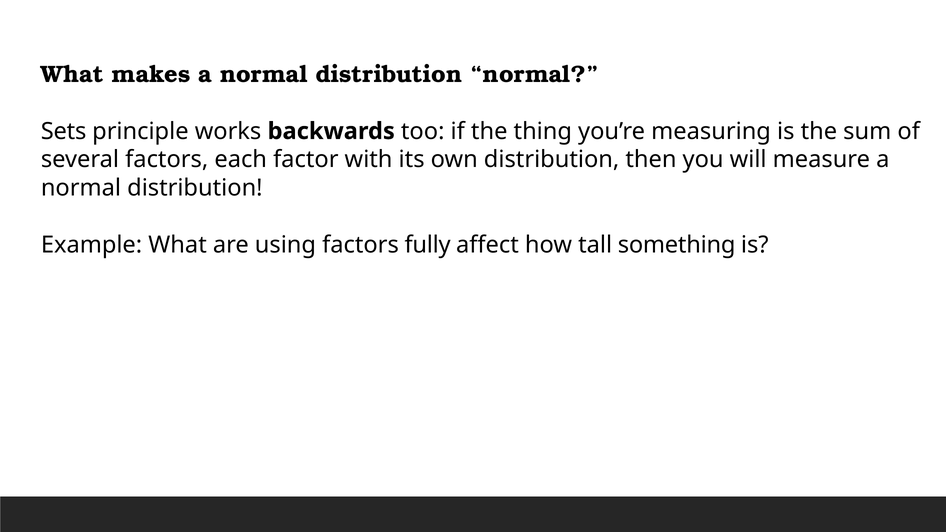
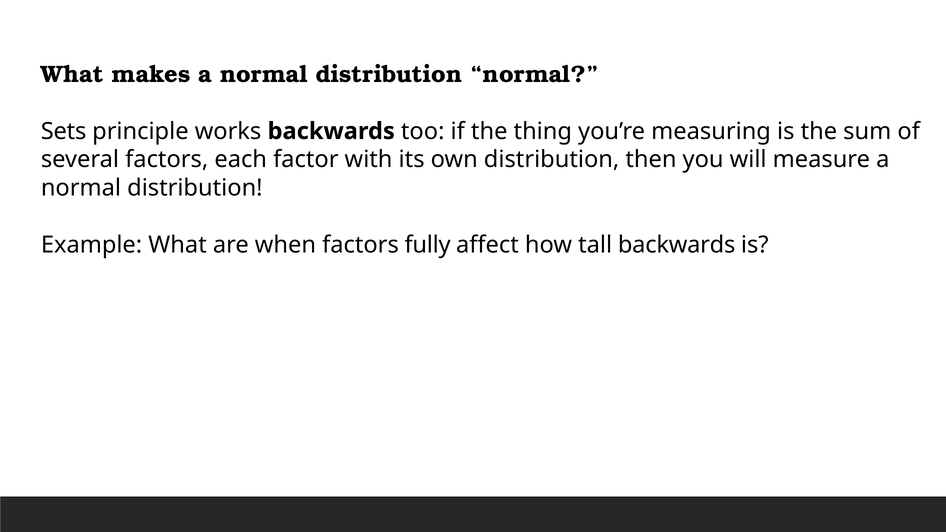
using: using -> when (285, 245)
tall something: something -> backwards (677, 245)
